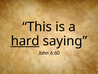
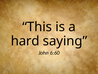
hard underline: present -> none (25, 41)
